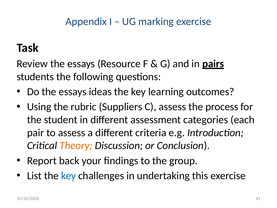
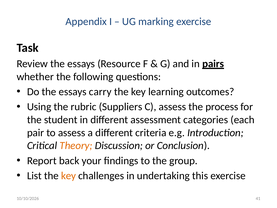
students: students -> whether (35, 77)
ideas: ideas -> carry (100, 92)
key colour: blue -> orange (69, 176)
